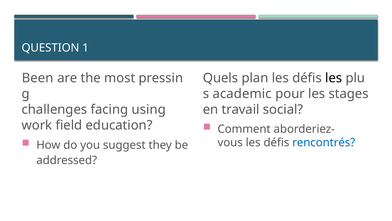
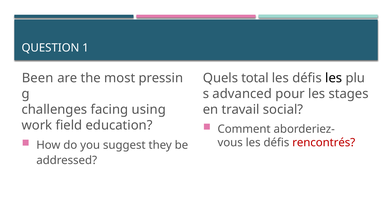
plan: plan -> total (255, 78)
academic: academic -> advanced (242, 94)
rencontrés colour: blue -> red (324, 142)
